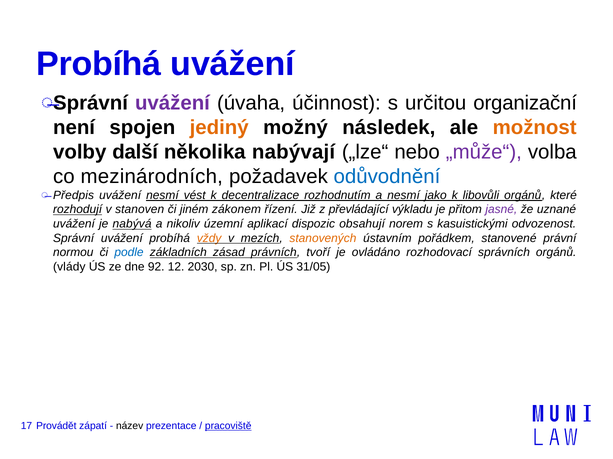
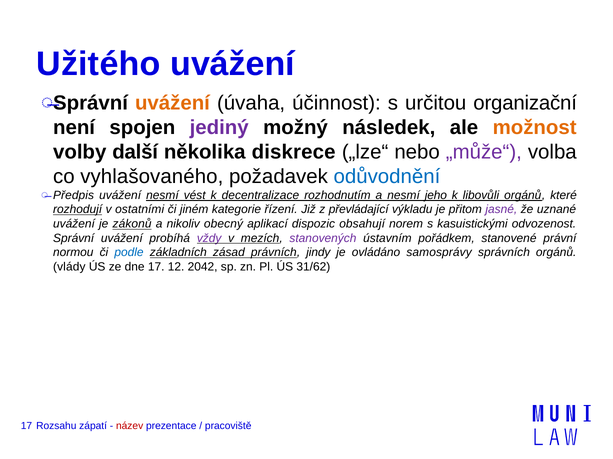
Probíhá: Probíhá -> Užitého (98, 64)
uvážení colour: purple -> orange (172, 103)
jediný colour: orange -> purple (219, 128)
nabývají: nabývají -> diskrece (294, 152)
mezinárodních: mezinárodních -> vyhlašovaného (152, 177)
jako: jako -> jeho (436, 196)
stanoven: stanoven -> ostatními (140, 210)
zákonem: zákonem -> kategorie (236, 210)
nabývá: nabývá -> zákonů (132, 224)
územní: územní -> obecný (224, 224)
vždy colour: orange -> purple (209, 238)
stanovených colour: orange -> purple (323, 238)
tvoří: tvoří -> jindy (318, 253)
rozhodovací: rozhodovací -> samosprávy (439, 253)
dne 92: 92 -> 17 (156, 267)
2030: 2030 -> 2042 (203, 267)
31/05: 31/05 -> 31/62 (313, 267)
Provádět: Provádět -> Rozsahu (56, 427)
název colour: black -> red (130, 427)
pracoviště underline: present -> none (228, 427)
